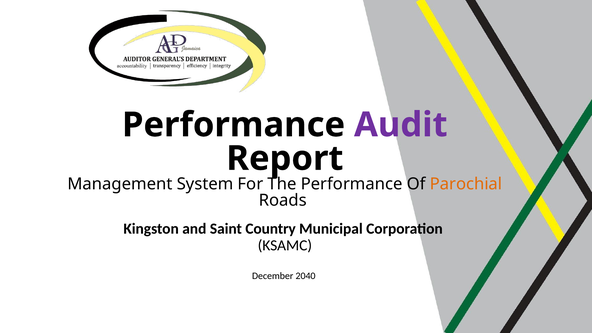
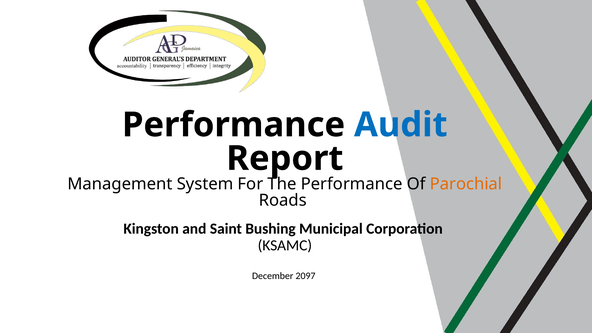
Audit colour: purple -> blue (401, 125)
Country: Country -> Bushing (271, 229)
2040: 2040 -> 2097 (306, 276)
